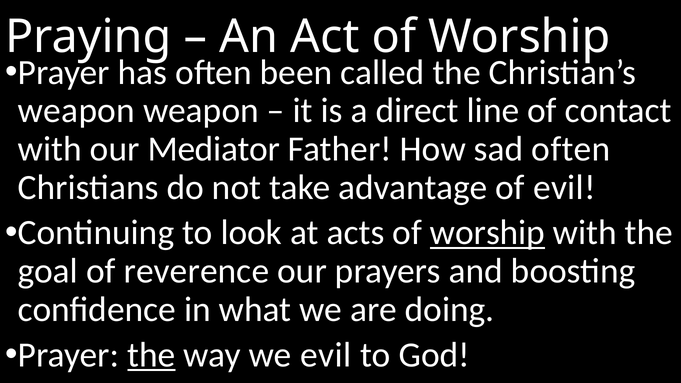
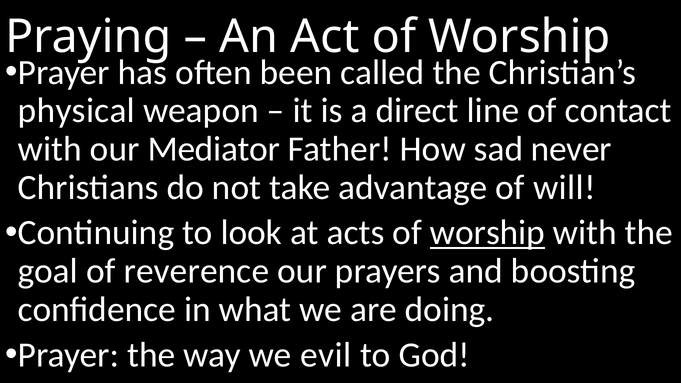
weapon: weapon -> physical (76, 111)
sad often: often -> never (571, 149)
of evil: evil -> will (565, 187)
the underline: present -> none (151, 355)
